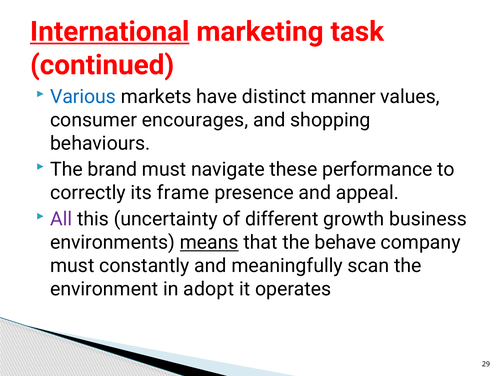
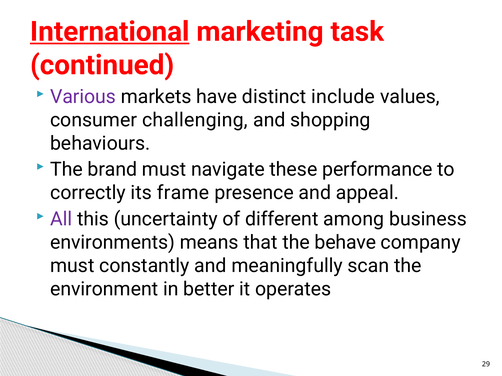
Various colour: blue -> purple (83, 97)
manner: manner -> include (343, 97)
encourages: encourages -> challenging (195, 120)
growth: growth -> among (354, 219)
means underline: present -> none (209, 243)
adopt: adopt -> better (209, 289)
